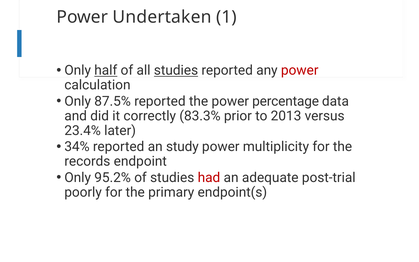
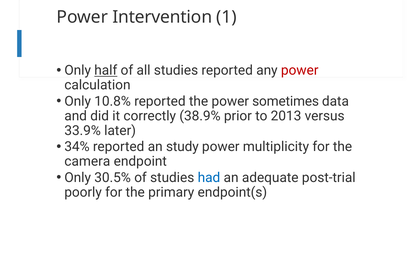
Undertaken: Undertaken -> Intervention (162, 17)
studies underline: present -> none (176, 70)
87.5%: 87.5% -> 10.8% (113, 101)
percentage: percentage -> sometimes (286, 101)
83.3%: 83.3% -> 38.9% (200, 116)
23.4%: 23.4% -> 33.9% (83, 131)
records: records -> camera (87, 161)
95.2%: 95.2% -> 30.5% (113, 178)
had colour: red -> blue (209, 178)
